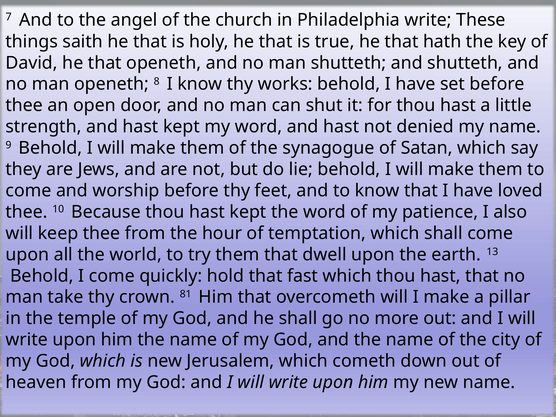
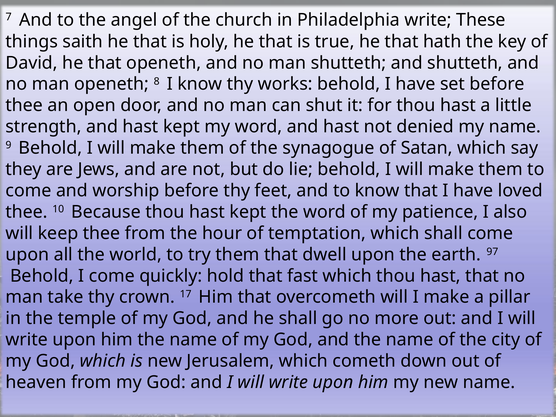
13: 13 -> 97 (492, 252)
81: 81 -> 17 (186, 294)
